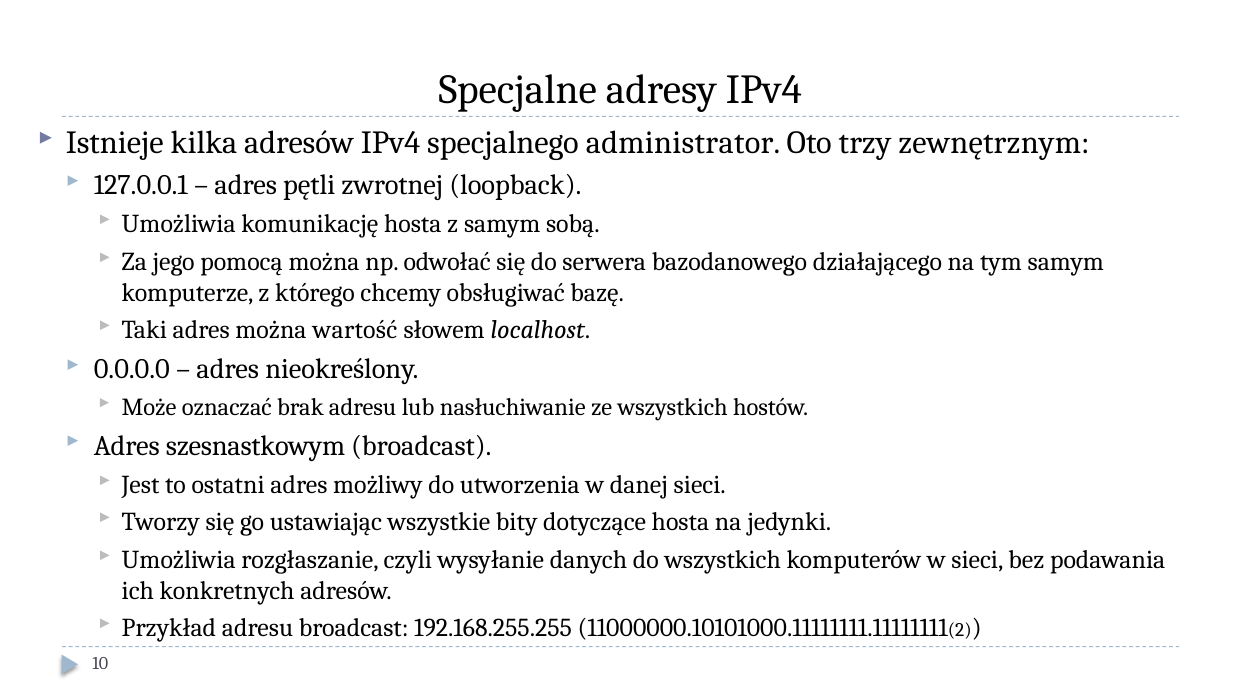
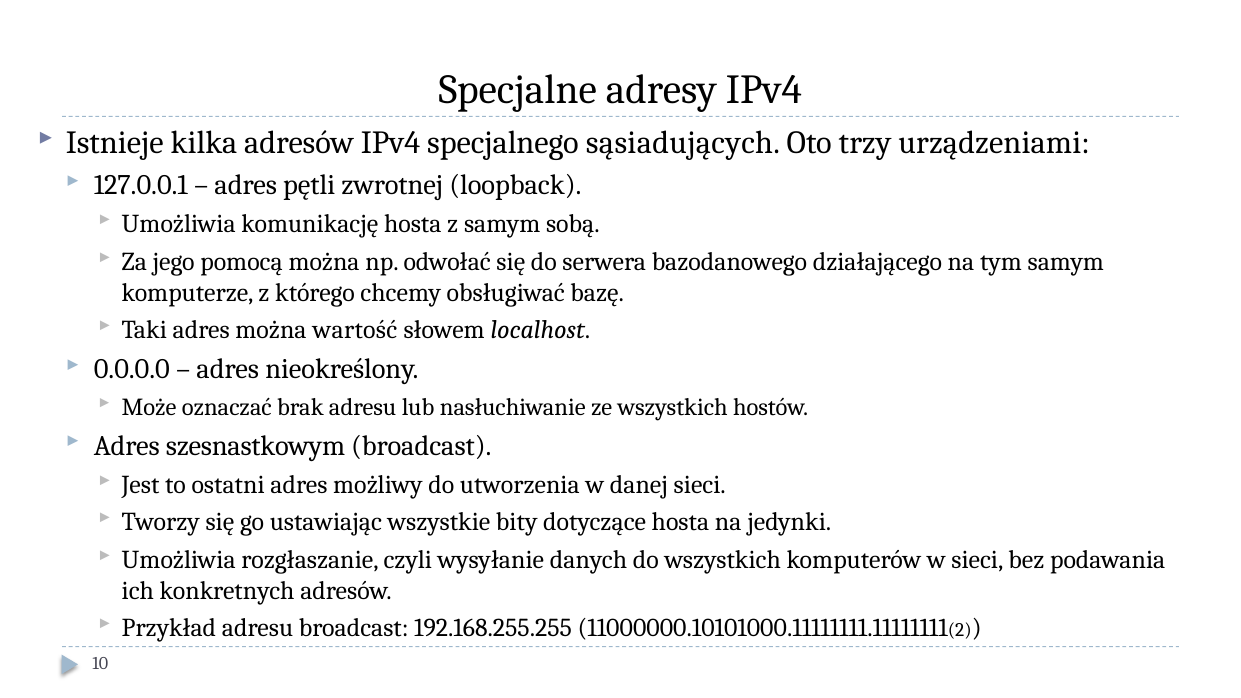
administrator: administrator -> sąsiadujących (683, 143)
zewnętrznym: zewnętrznym -> urządzeniami (994, 143)
